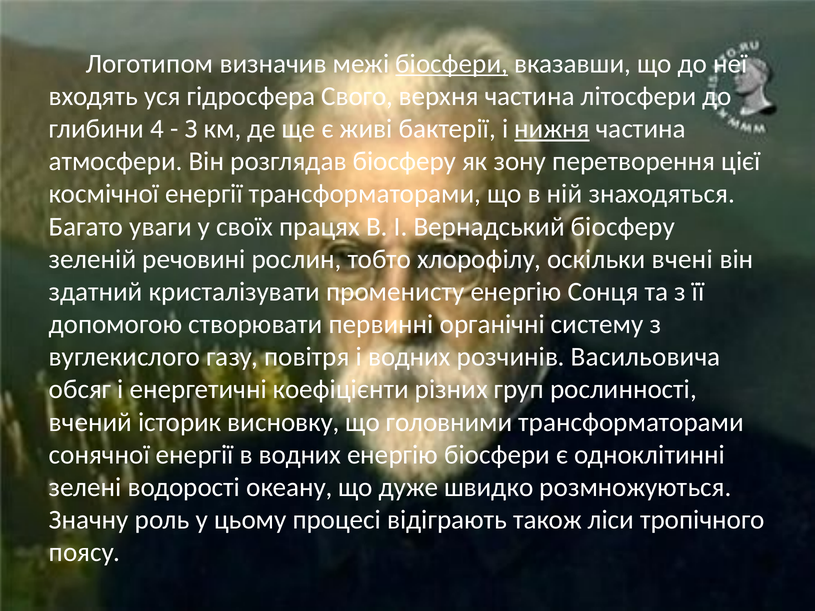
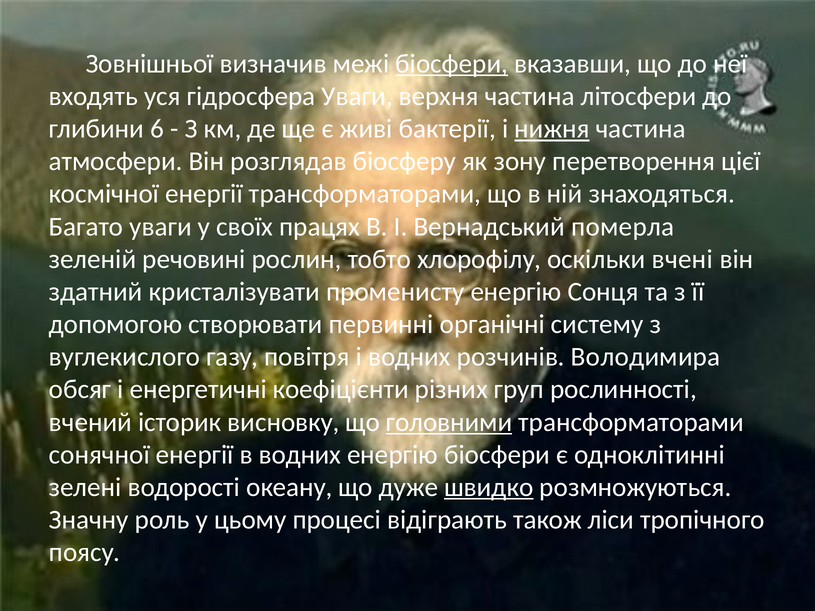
Логотипом: Логотипом -> Зовнішньої (150, 64)
гідросфера Свого: Свого -> Уваги (357, 96)
4: 4 -> 6 (157, 129)
Вернадський біосферу: біосферу -> померла (623, 227)
Васильовича: Васильовича -> Володимира (646, 357)
головними underline: none -> present (449, 422)
швидко underline: none -> present (489, 487)
